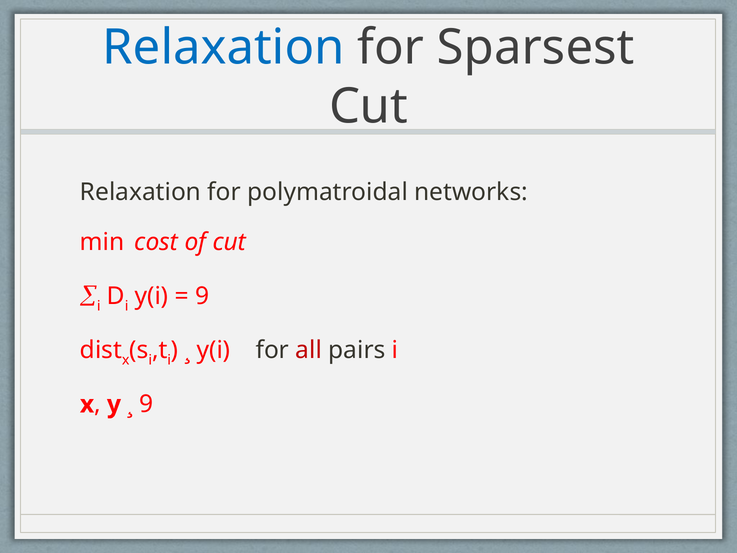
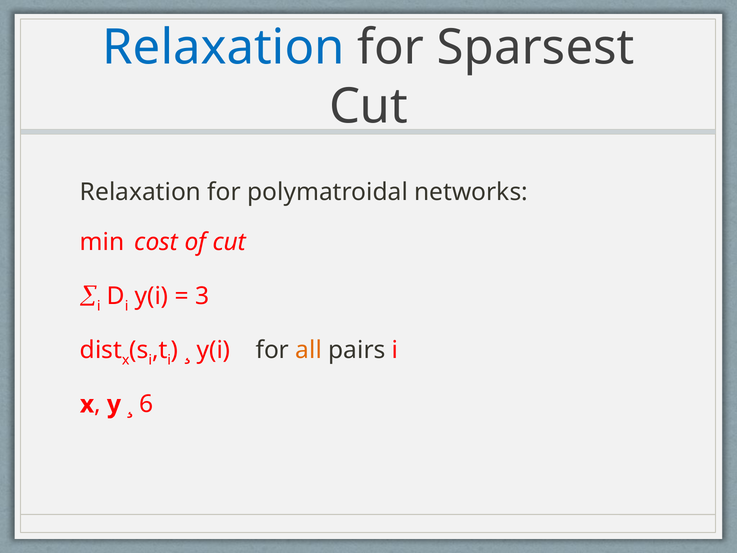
9: 9 -> 3 (202, 296)
all colour: red -> orange (309, 350)
9: 9 -> 6 (146, 404)
